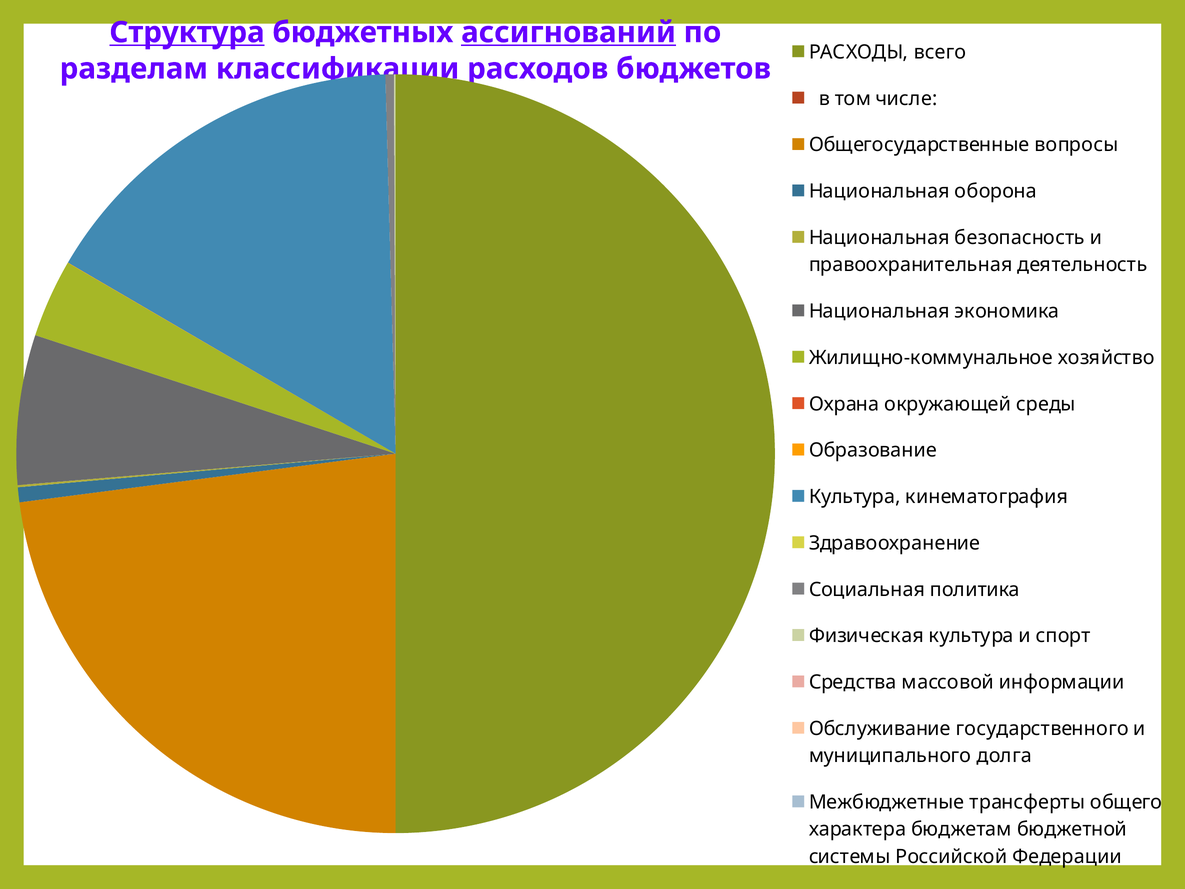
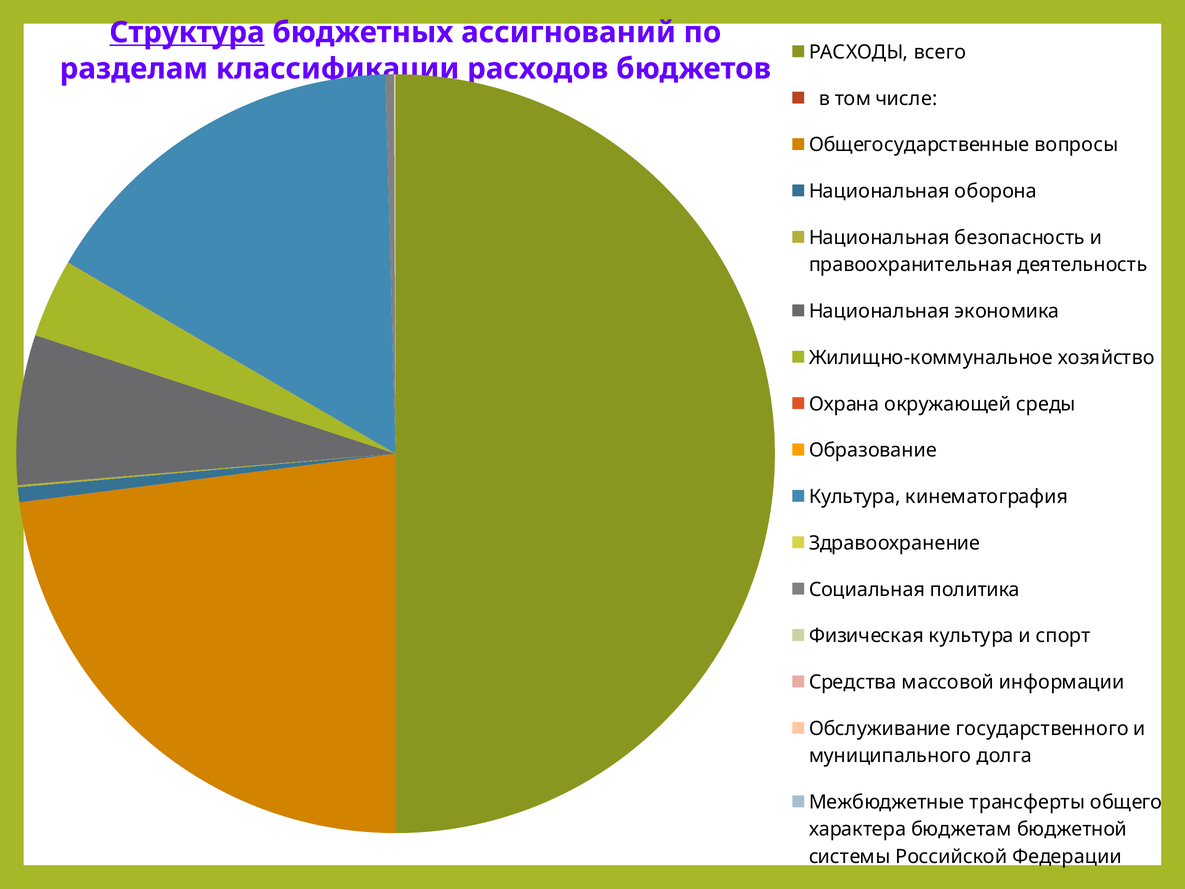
ассигнований underline: present -> none (568, 32)
